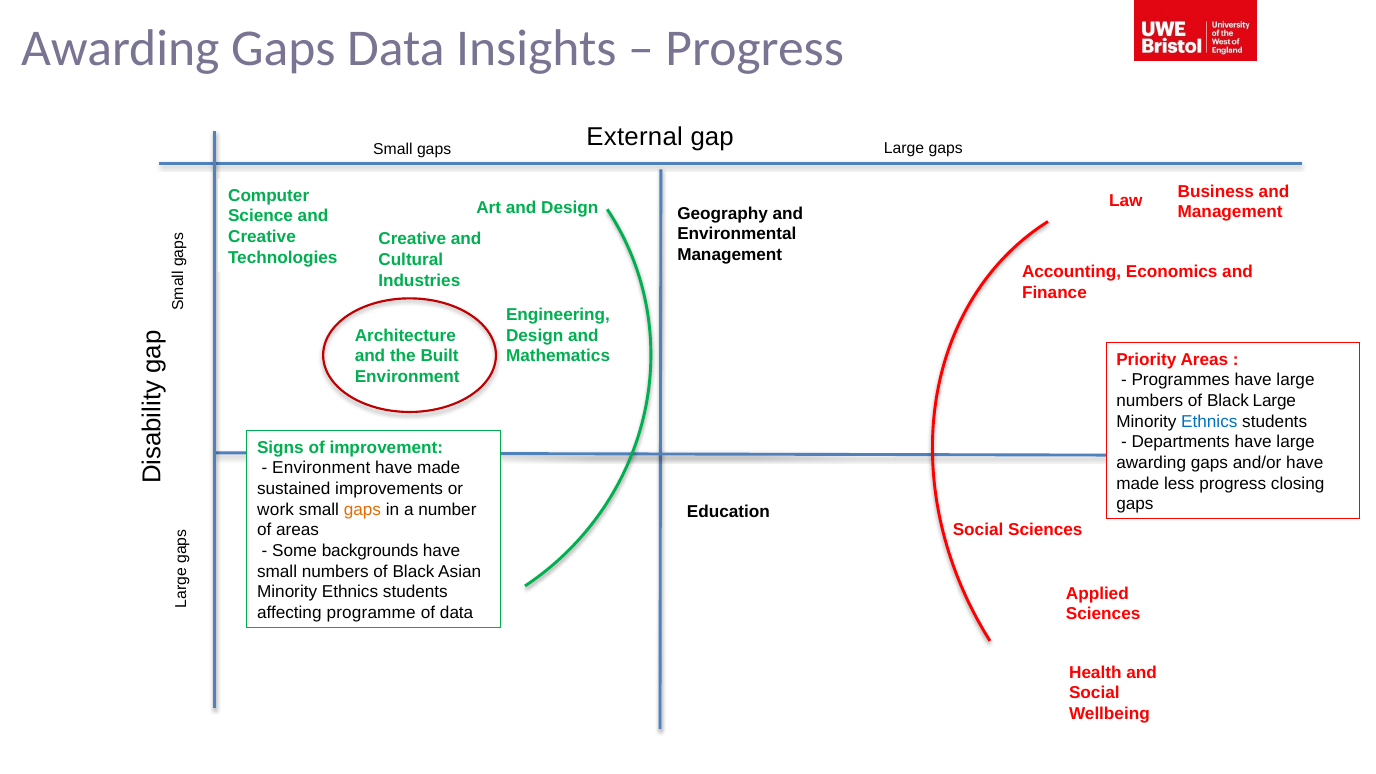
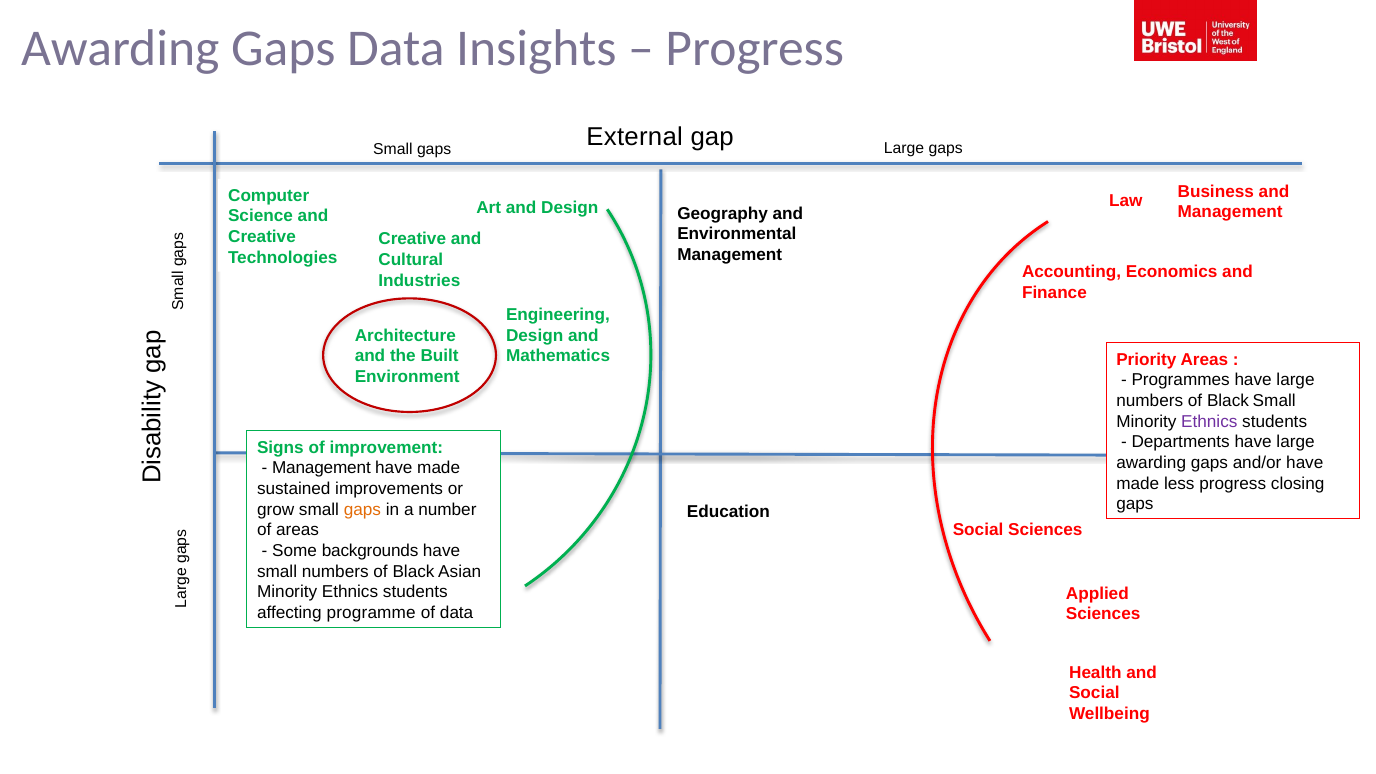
Black Large: Large -> Small (1274, 401)
Ethnics colour: blue -> purple (1209, 421)
Environment: Environment -> Management (321, 468)
work: work -> grow (276, 510)
